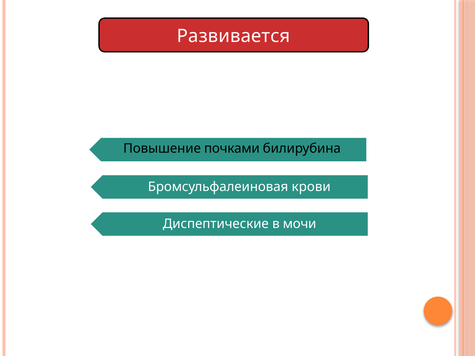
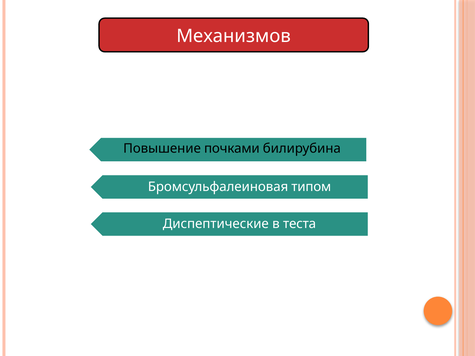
Развивается: Развивается -> Механизмов (234, 36)
крови: крови -> типом (311, 187)
мочи: мочи -> теста (300, 224)
